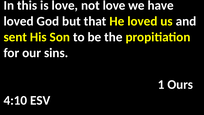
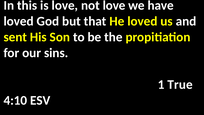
Ours: Ours -> True (180, 84)
